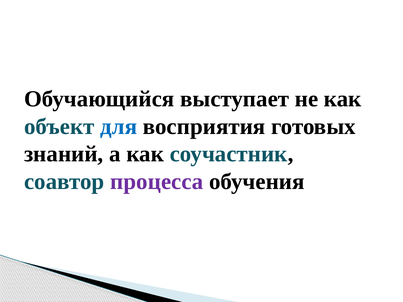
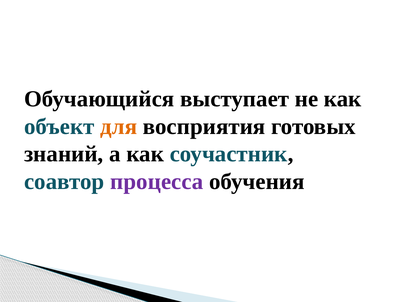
для colour: blue -> orange (119, 127)
